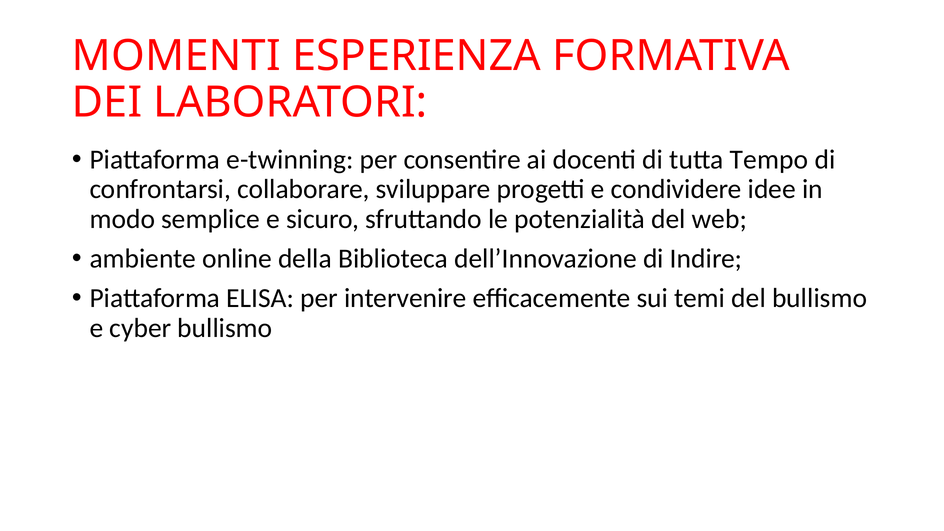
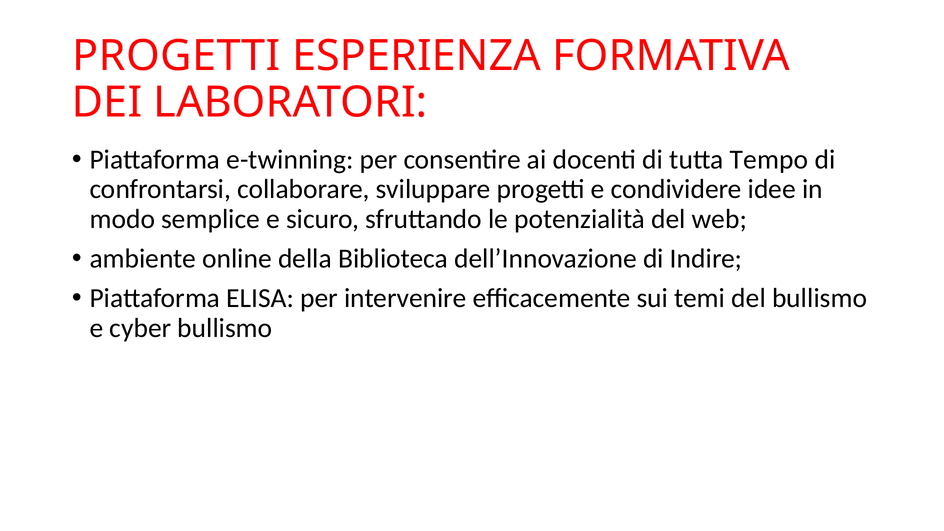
MOMENTI: MOMENTI -> PROGETTI (176, 56)
